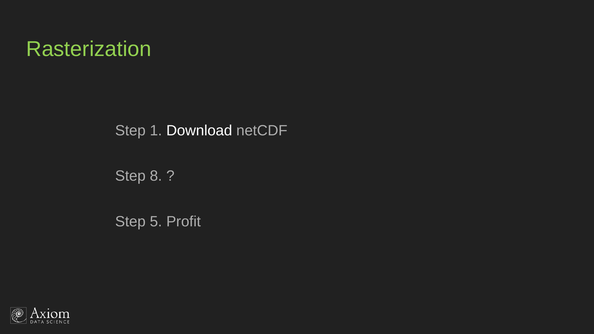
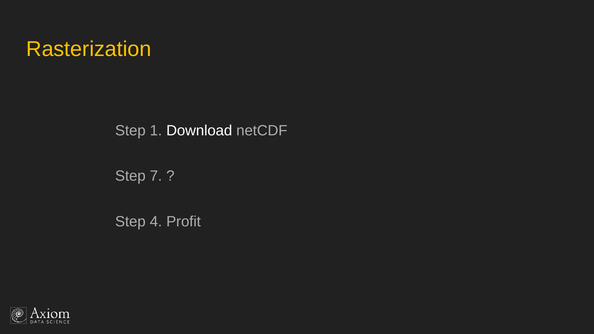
Rasterization colour: light green -> yellow (89, 49)
8: 8 -> 7 (156, 176)
5: 5 -> 4 (156, 222)
